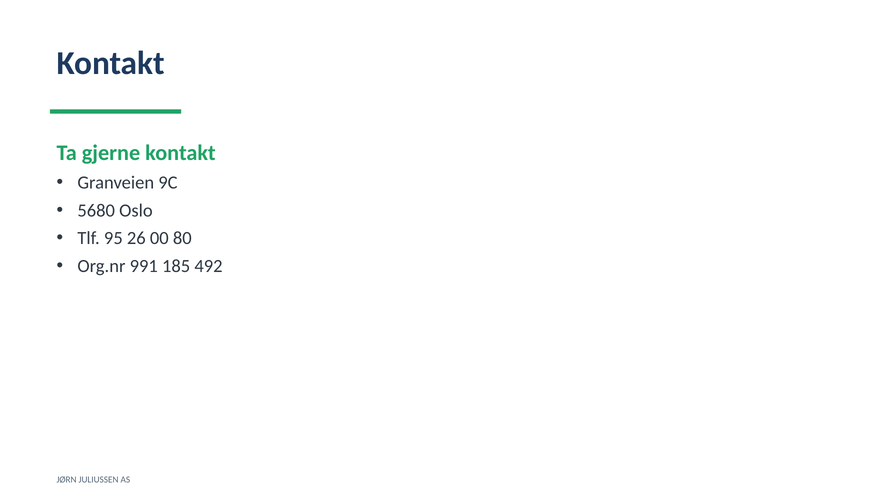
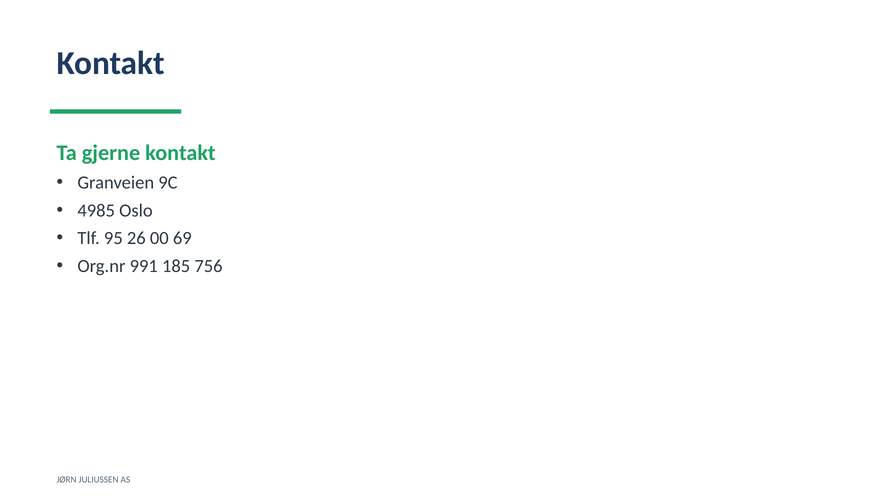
5680: 5680 -> 4985 (96, 211)
80: 80 -> 69 (182, 238)
492: 492 -> 756 (209, 266)
